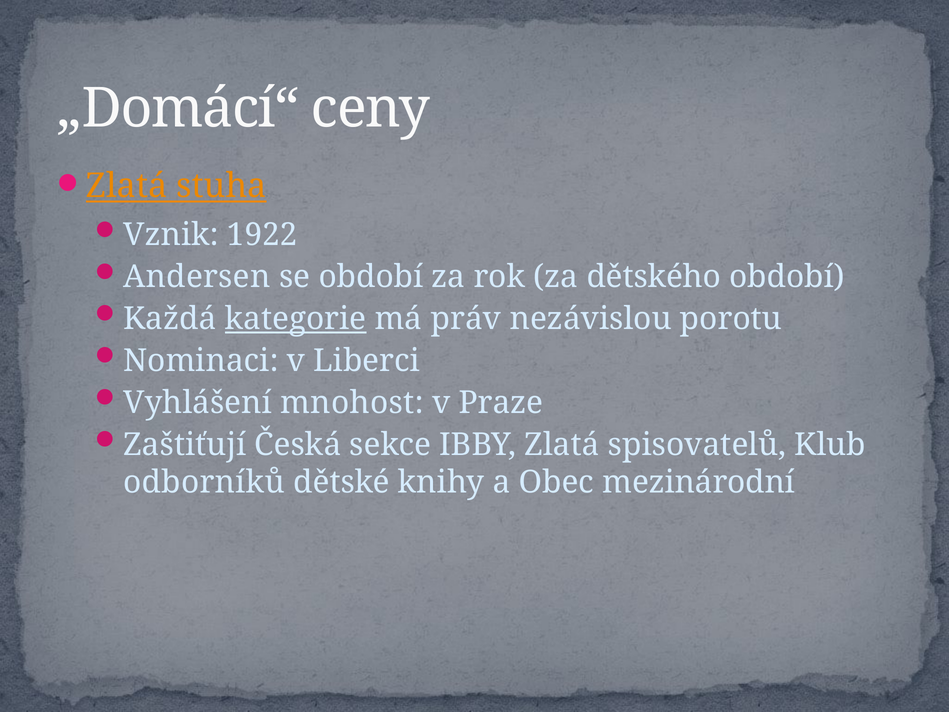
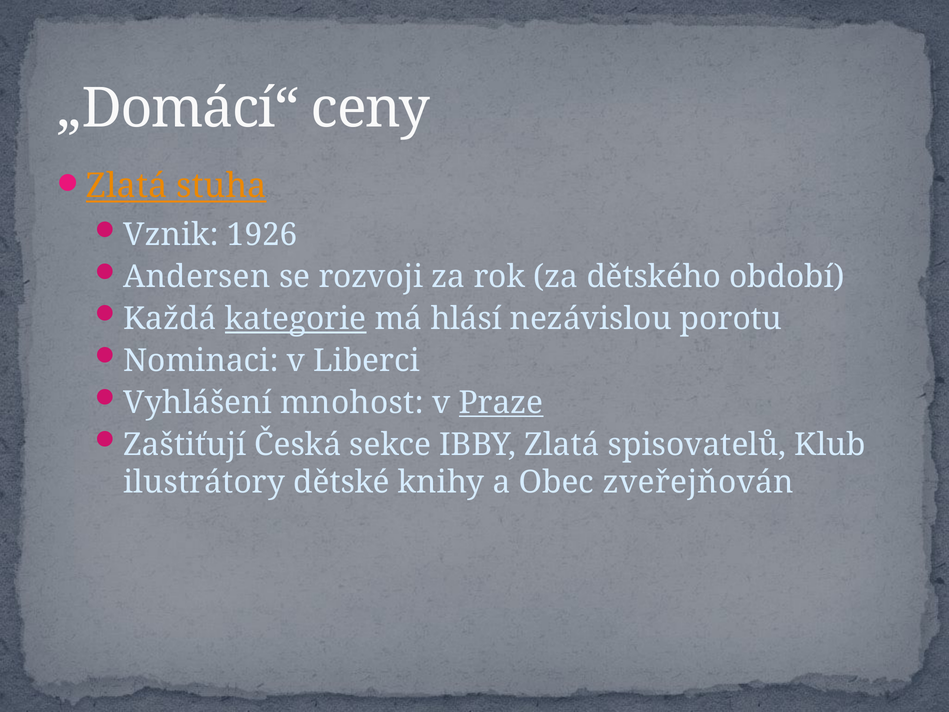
1922: 1922 -> 1926 (262, 235)
se období: období -> rozvoji (371, 277)
práv: práv -> hlásí (466, 319)
Praze underline: none -> present (501, 402)
odborníků: odborníků -> ilustrátory (204, 482)
mezinárodní: mezinárodní -> zveřejňován (698, 482)
